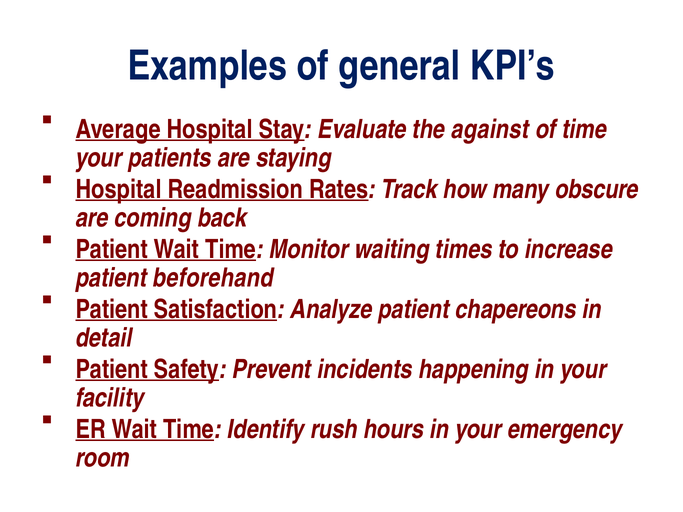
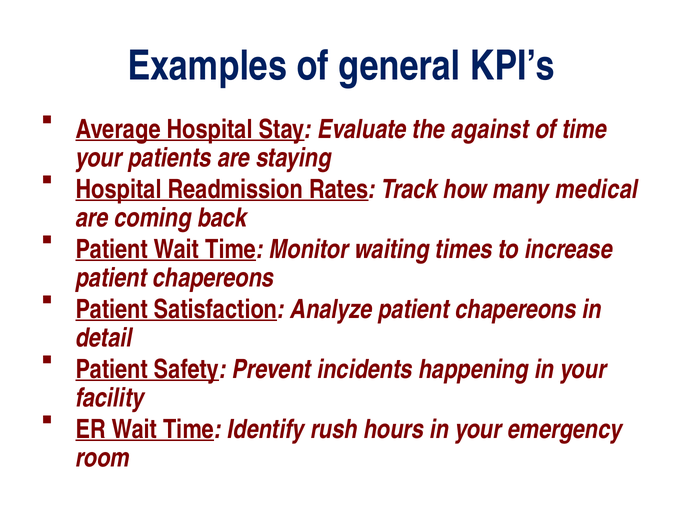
obscure: obscure -> medical (597, 189)
beforehand: beforehand -> chapereons (213, 278)
